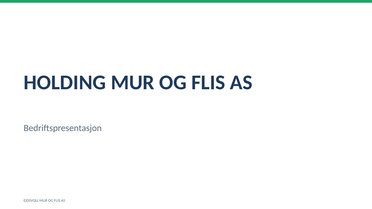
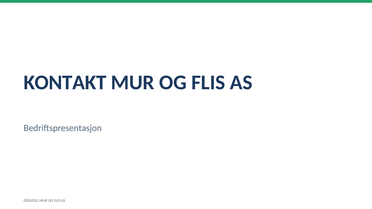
HOLDING: HOLDING -> KONTAKT (65, 83)
